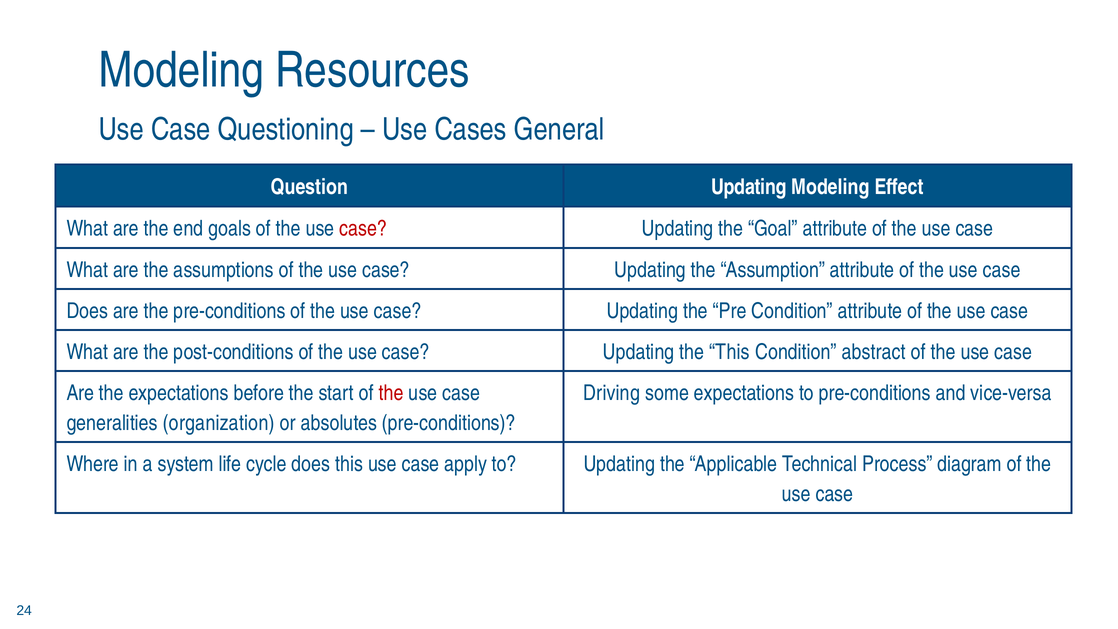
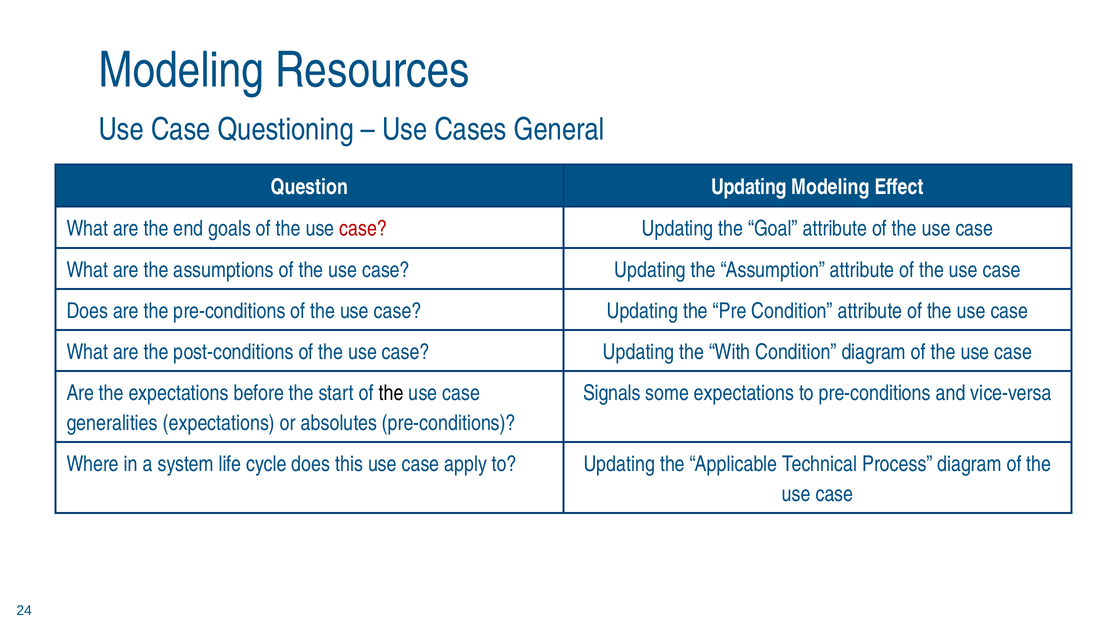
the This: This -> With (730, 352)
Condition abstract: abstract -> diagram (874, 352)
the colour: red -> black (391, 393)
Driving: Driving -> Signals (612, 393)
generalities organization: organization -> expectations (219, 423)
